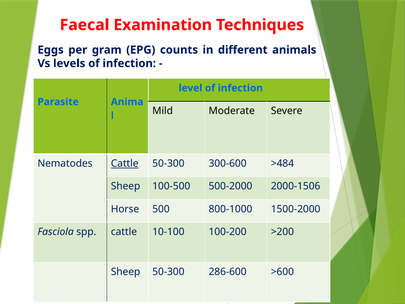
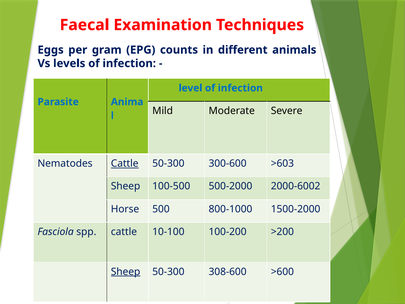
>484: >484 -> >603 (282, 163)
2000-1506: 2000-1506 -> 2000-6002 (296, 186)
Sheep underline: none -> present (126, 271)
286-600: 286-600 -> 308-600 (228, 271)
